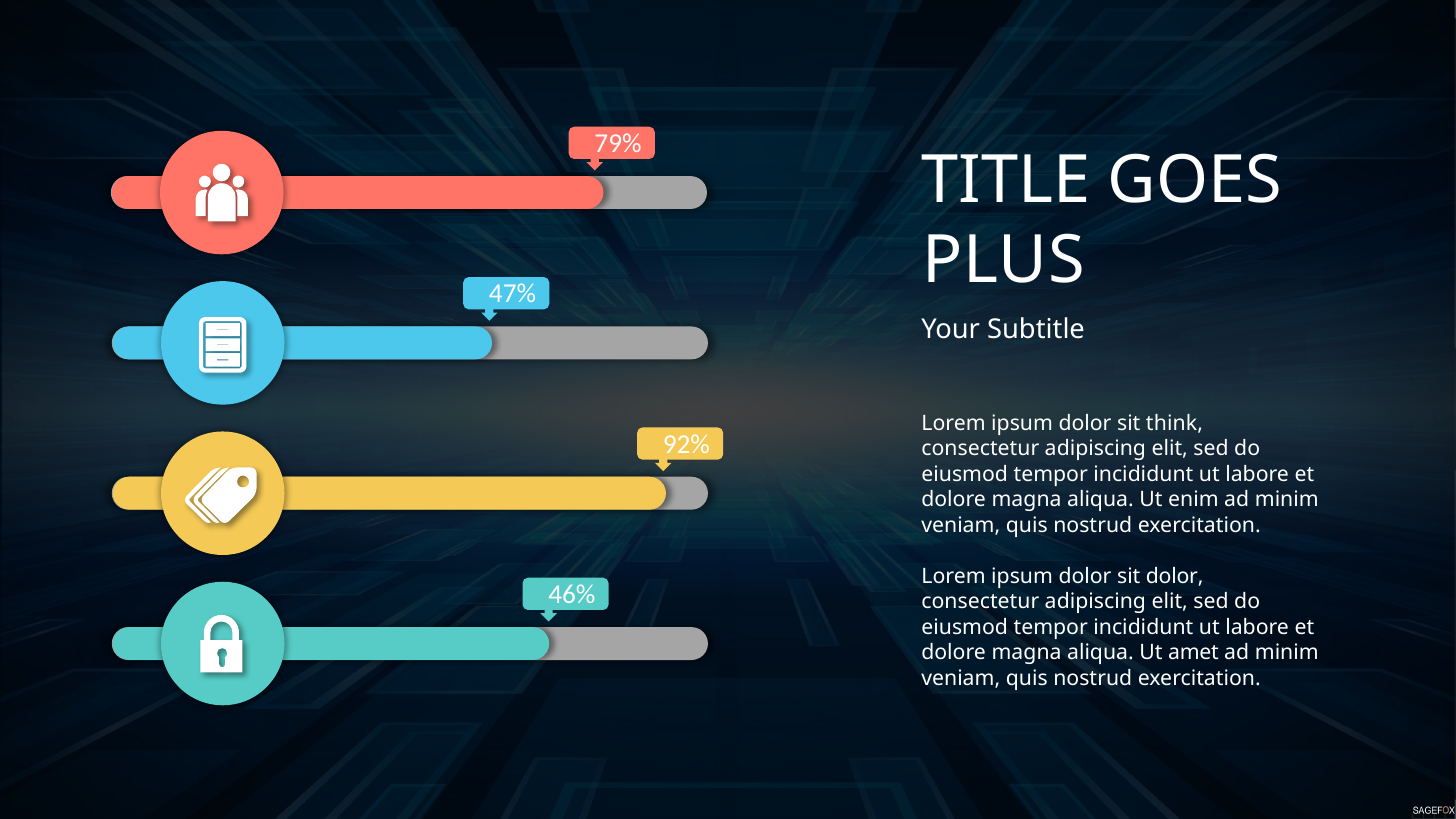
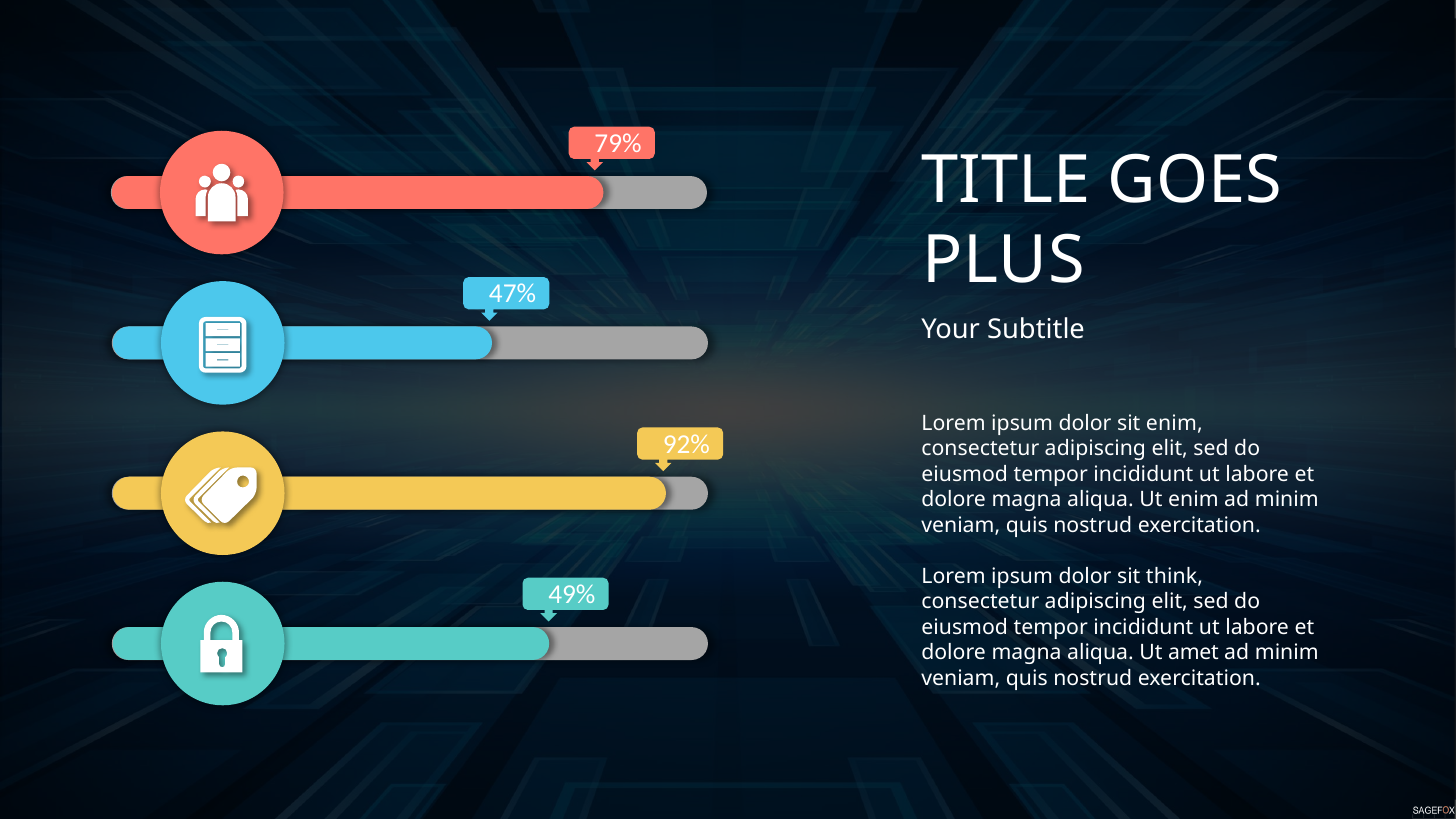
sit think: think -> enim (1174, 423)
sit dolor: dolor -> think (1175, 576)
46%: 46% -> 49% (572, 594)
